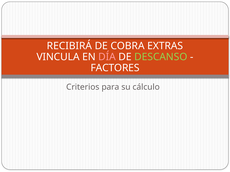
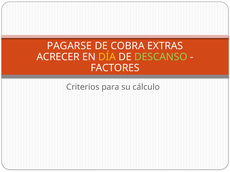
RECIBIRÁ: RECIBIRÁ -> PAGARSE (69, 46)
VINCULA: VINCULA -> ACRECER (58, 57)
DÍA colour: pink -> yellow (107, 57)
